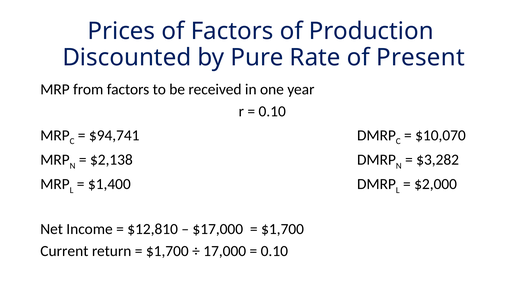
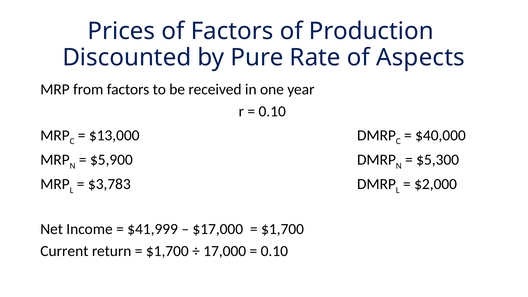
Present: Present -> Aspects (420, 57)
$94,741: $94,741 -> $13,000 (114, 135)
$10,070: $10,070 -> $40,000 (440, 135)
$2,138: $2,138 -> $5,900 (111, 160)
$3,282: $3,282 -> $5,300 (438, 160)
$1,400: $1,400 -> $3,783 (109, 184)
$12,810: $12,810 -> $41,999 (153, 229)
